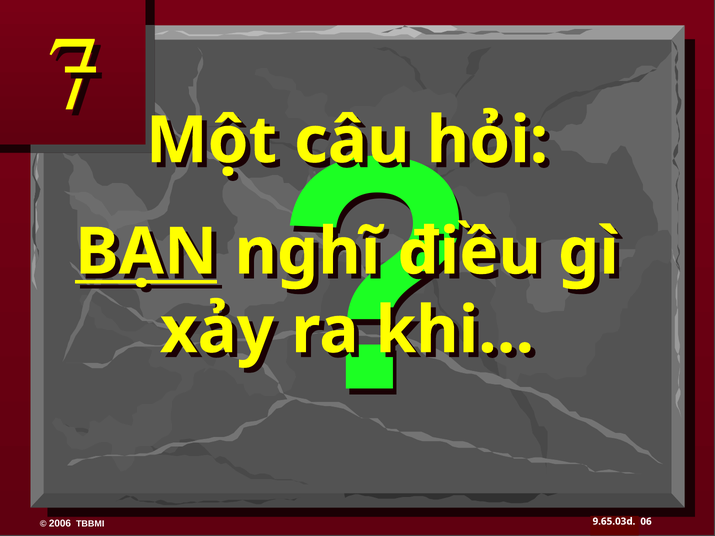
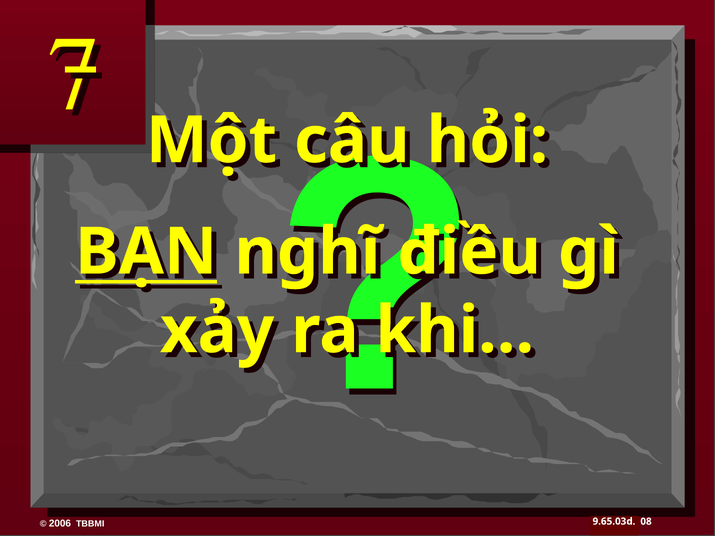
06: 06 -> 08 (646, 522)
